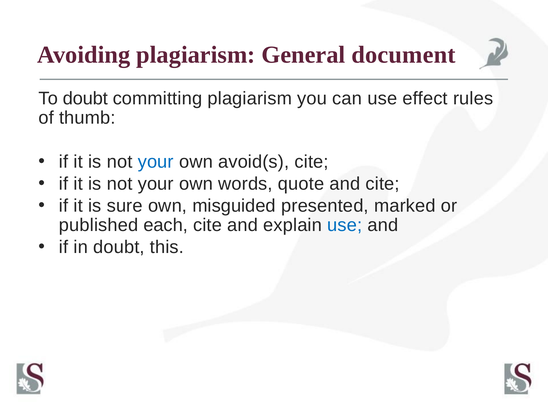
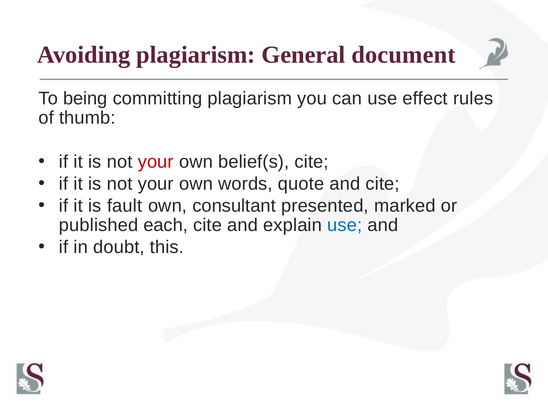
To doubt: doubt -> being (85, 99)
your colour: blue -> red (156, 162)
avoid(s: avoid(s -> belief(s (254, 162)
sure: sure -> fault (125, 206)
misguided: misguided -> consultant (234, 206)
